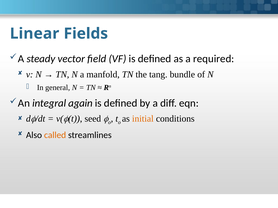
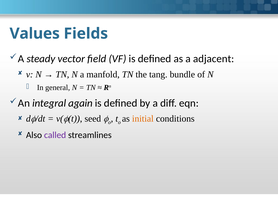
Linear: Linear -> Values (35, 34)
required: required -> adjacent (214, 59)
called colour: orange -> purple (55, 135)
